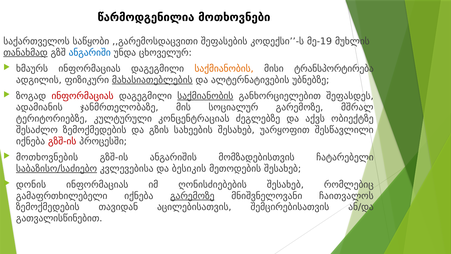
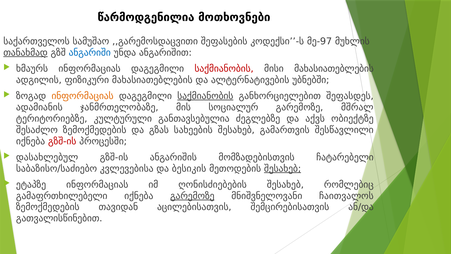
საწყობი: საწყობი -> სამუშაო (91, 41)
მე-19: მე-19 -> მე-97 (320, 41)
ცხოველურ: ცხოველურ -> ანგარიშით (165, 53)
საქმიანობის colour: orange -> red (224, 69)
მისი ტრანსპორტირება: ტრანსპორტირება -> მახასიათებლების (334, 69)
მახასიათებლების underline: present -> none (152, 80)
უბნებზე: უბნებზე -> უბნებში (311, 80)
ინფორმაციას colour: red -> orange (83, 96)
კონცენტრაციას: კონცენტრაციას -> განთავსებულია (194, 118)
გზის: გზის -> გზას (159, 130)
უარყოფით: უარყოფით -> გამართვის (285, 130)
მოთხოვნების: მოთხოვნების -> დასახლებულ (47, 157)
საბაზისო/საძიებო underline: present -> none (57, 168)
შესახებ underline: none -> present (283, 168)
დონის: დონის -> ეტაპზე (31, 184)
